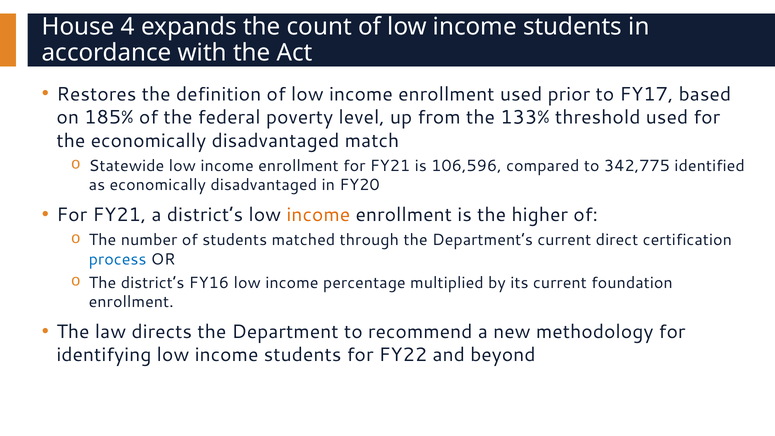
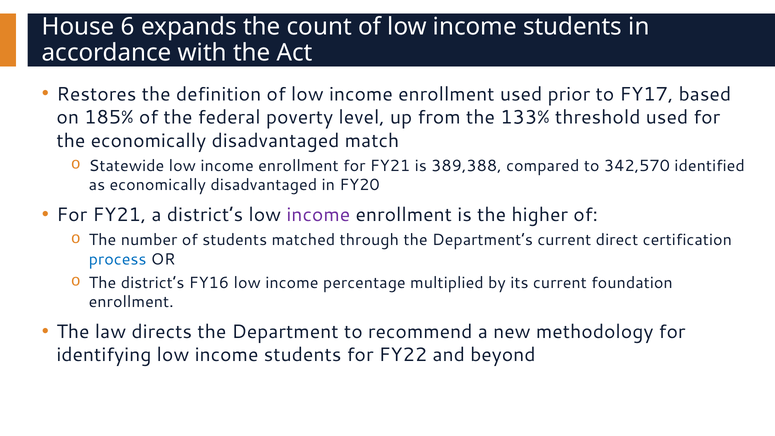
4: 4 -> 6 (128, 27)
106,596: 106,596 -> 389,388 (466, 166)
342,775: 342,775 -> 342,570 (637, 166)
income colour: orange -> purple (318, 215)
